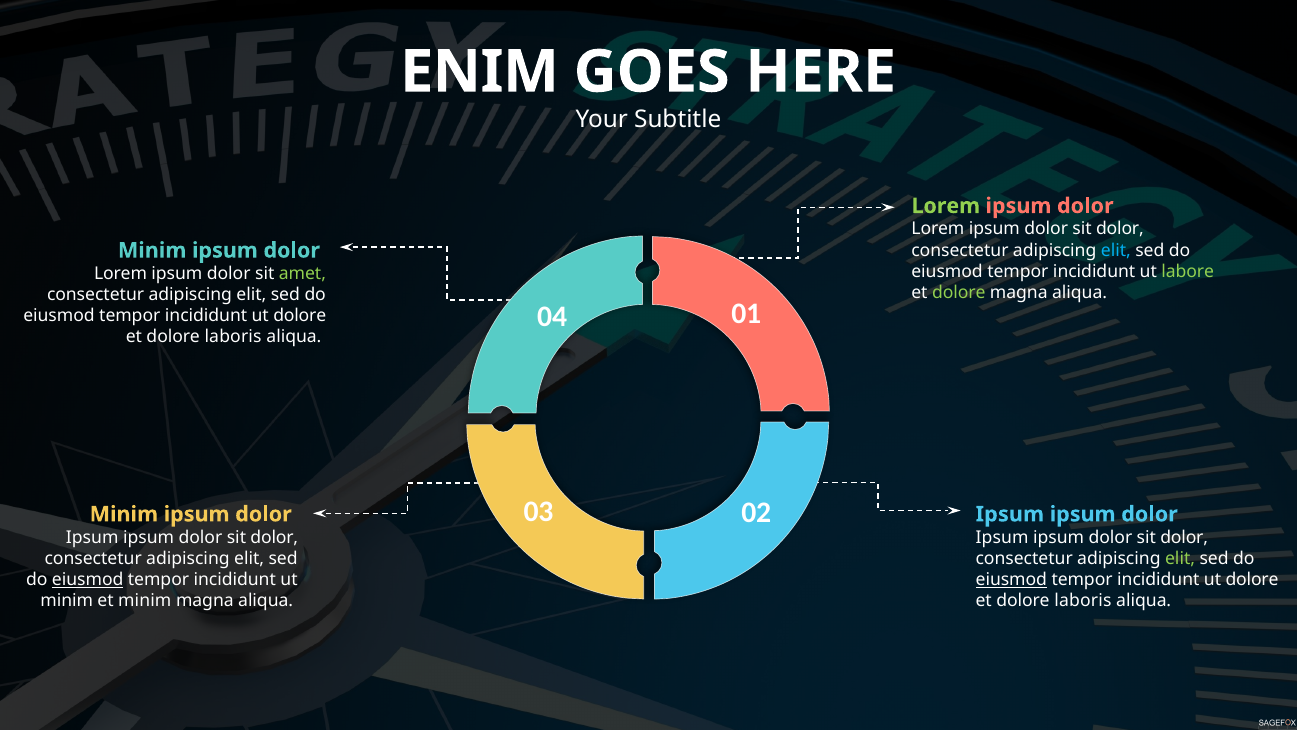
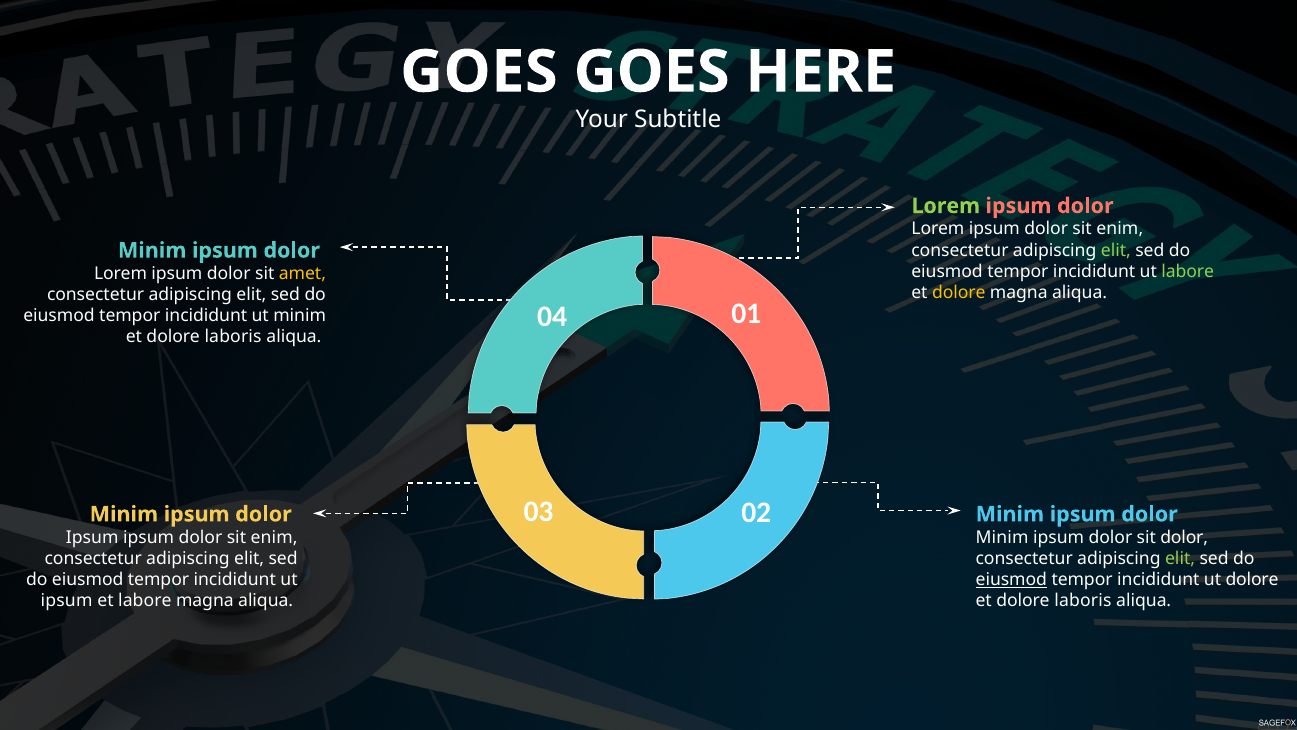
ENIM: ENIM -> GOES (479, 72)
dolor: dolor -> enim (1120, 229)
elit colour: light blue -> light green (1116, 250)
amet colour: light green -> yellow (302, 274)
dolore colour: light green -> yellow (959, 292)
dolore: dolore -> minim (300, 316)
Ipsum: Ipsum -> Minim (1010, 514)
dolor: dolor -> enim (274, 537)
Ipsum: Ipsum -> Minim (1002, 537)
eiusmod underline: present -> none (88, 579)
minim: minim -> ipsum (67, 601)
et minim: minim -> labore (145, 601)
